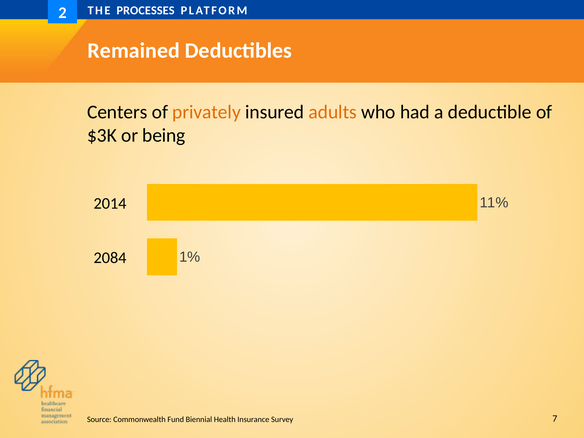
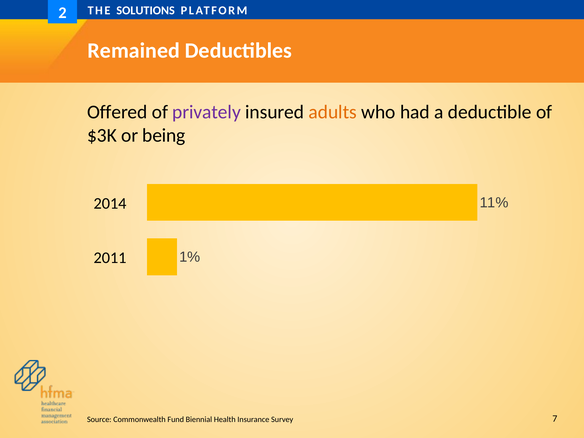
PROCESSES: PROCESSES -> SOLUTIONS (146, 10)
Centers: Centers -> Offered (117, 112)
privately colour: orange -> purple (207, 112)
2084: 2084 -> 2011 (110, 258)
